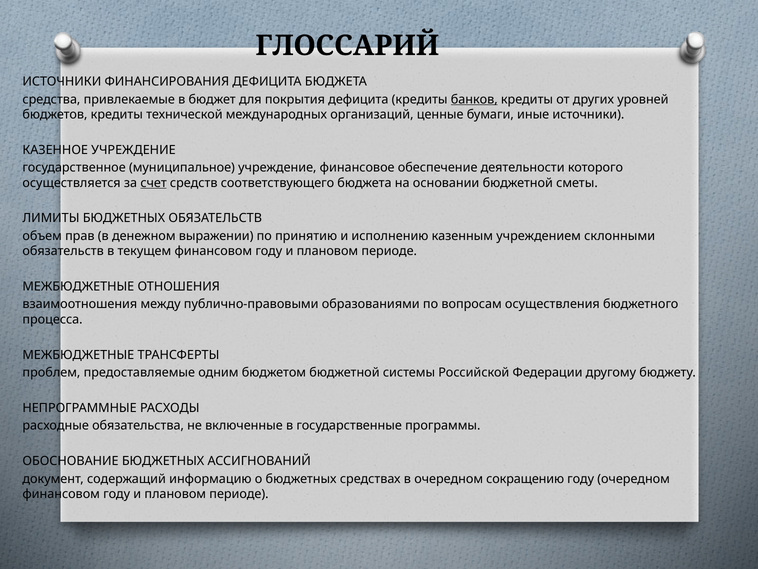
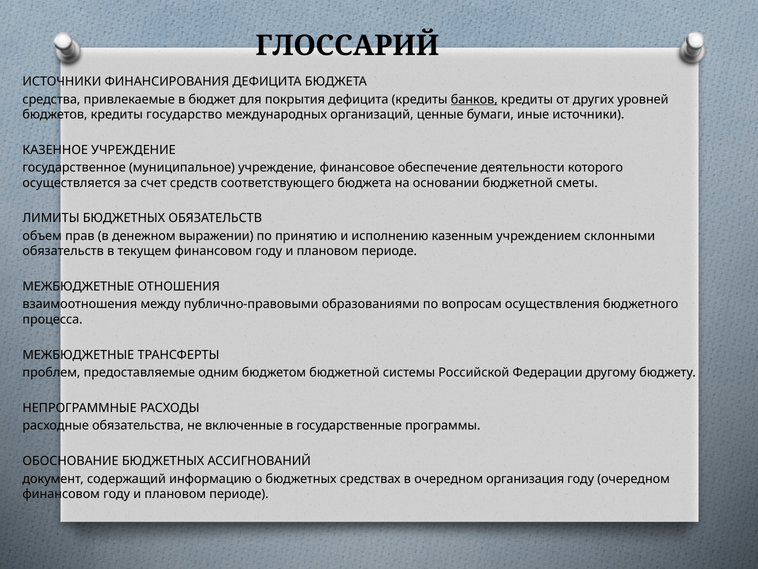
технической: технической -> государство (184, 114)
счет underline: present -> none (154, 183)
сокращению: сокращению -> организация (525, 478)
